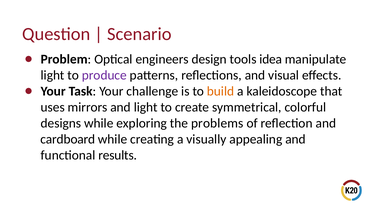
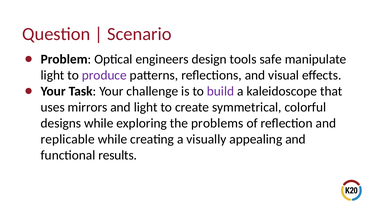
idea: idea -> safe (271, 59)
build colour: orange -> purple (220, 91)
cardboard: cardboard -> replicable (68, 139)
